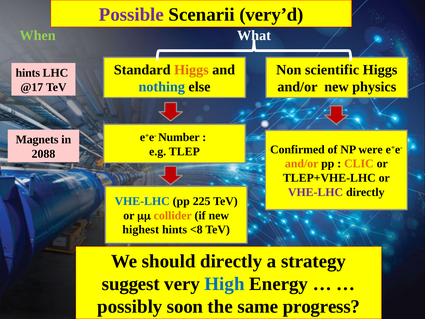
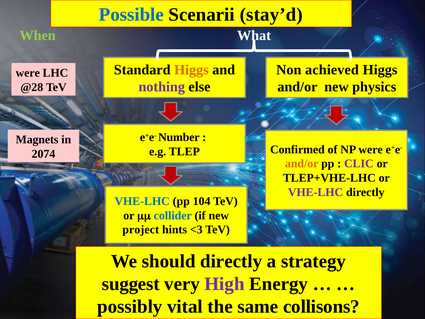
Possible colour: purple -> blue (131, 15)
very’d: very’d -> stay’d (271, 15)
scientific: scientific -> achieved (332, 70)
hints: hints -> were (28, 73)
nothing colour: blue -> purple (162, 87)
@17: @17 -> @28 (32, 87)
2088: 2088 -> 2074 (43, 154)
CLIC colour: orange -> purple (359, 164)
225: 225 -> 104 (202, 201)
collider colour: orange -> blue (173, 215)
highest: highest -> project (141, 230)
<8: <8 -> <3 (196, 230)
High colour: blue -> purple (225, 284)
soon: soon -> vital (185, 306)
progress: progress -> collisons (321, 306)
